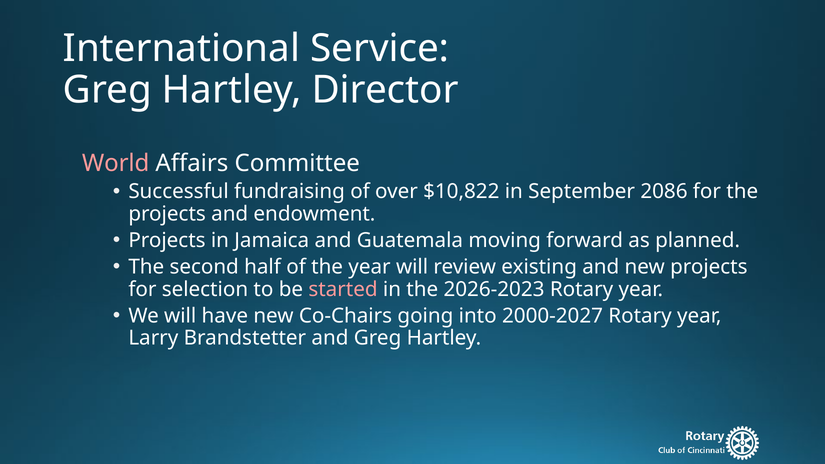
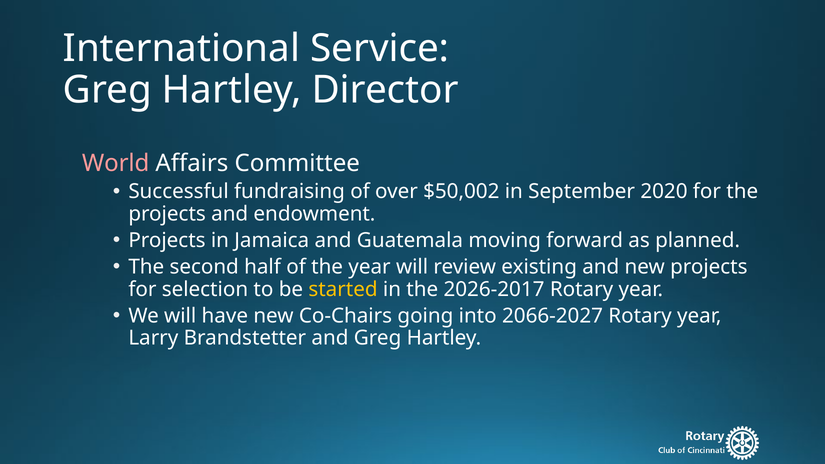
$10,822: $10,822 -> $50,002 (461, 192)
2086: 2086 -> 2020 (664, 192)
started colour: pink -> yellow (343, 289)
2026-2023: 2026-2023 -> 2026-2017 (494, 289)
2000-2027: 2000-2027 -> 2066-2027 (553, 316)
